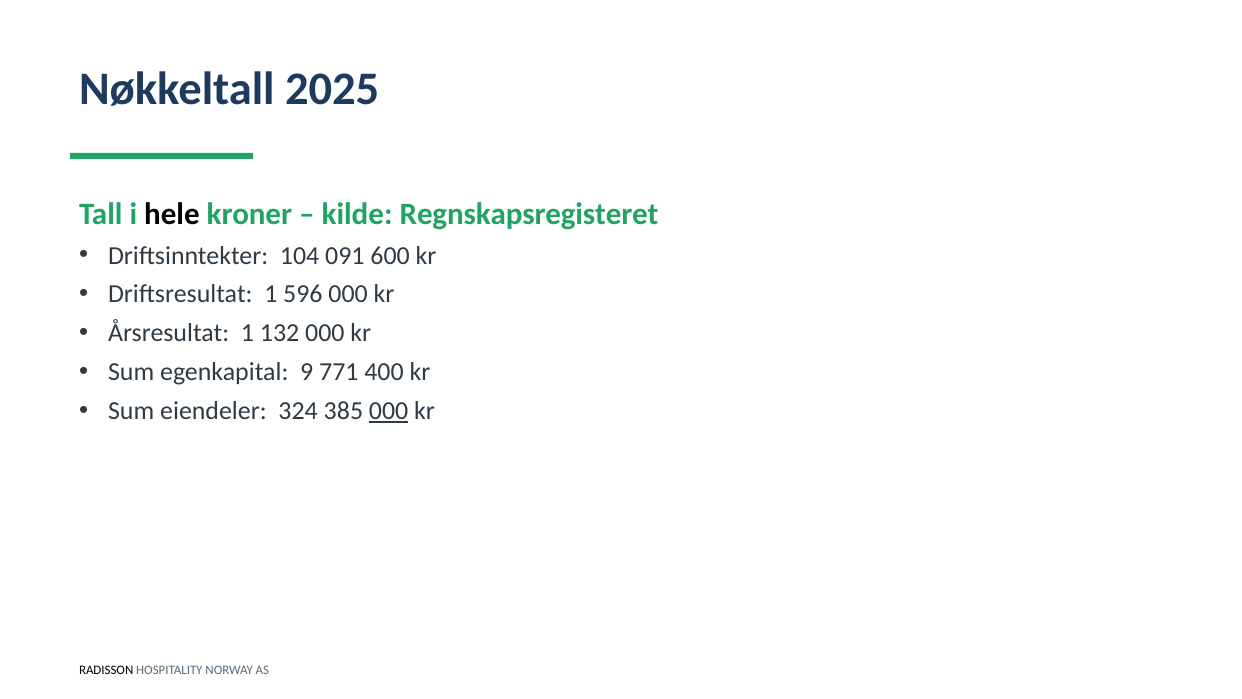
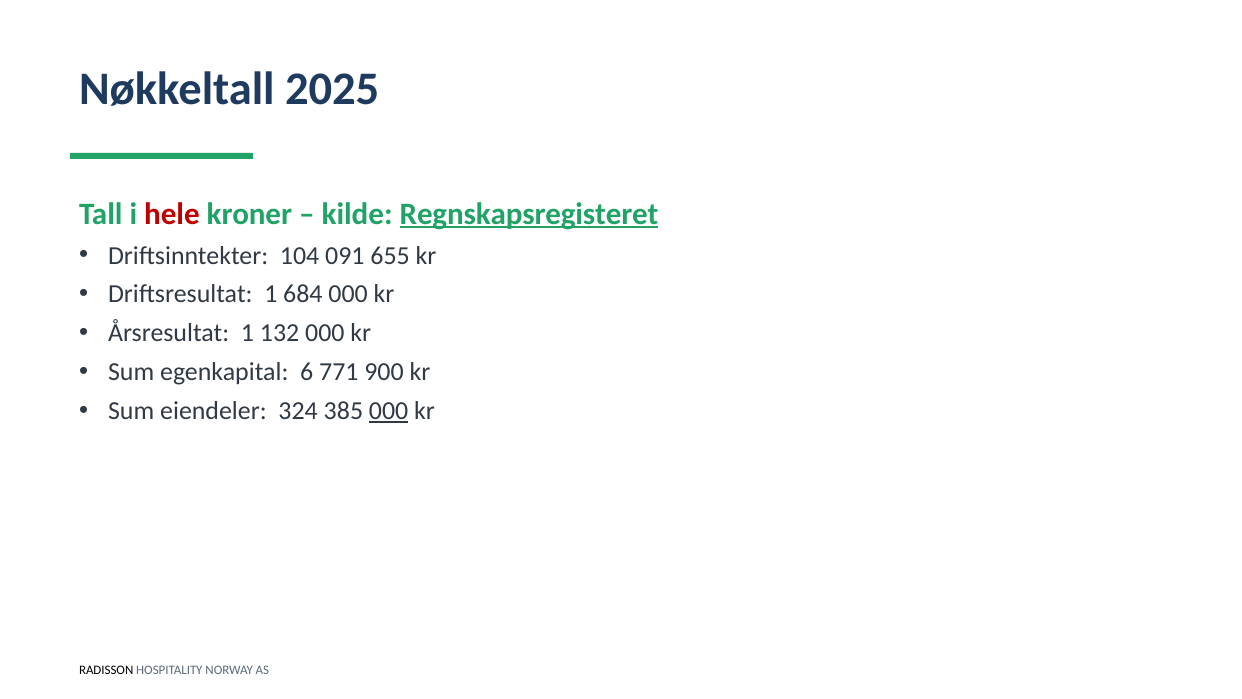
hele colour: black -> red (172, 214)
Regnskapsregisteret underline: none -> present (529, 214)
600: 600 -> 655 (390, 255)
596: 596 -> 684 (303, 294)
9: 9 -> 6 (307, 372)
400: 400 -> 900 (384, 372)
